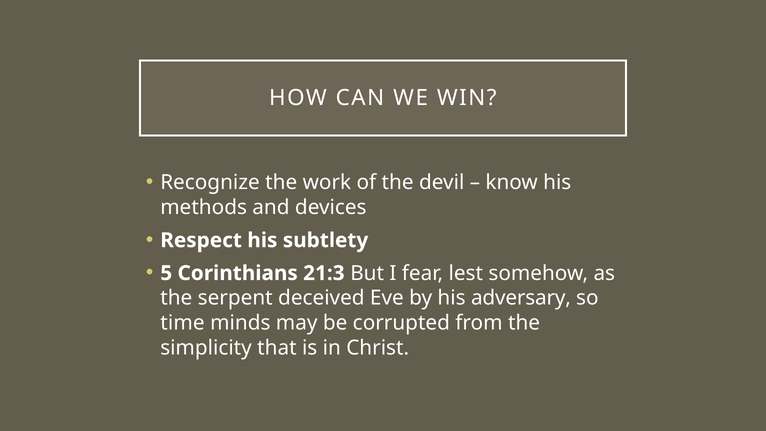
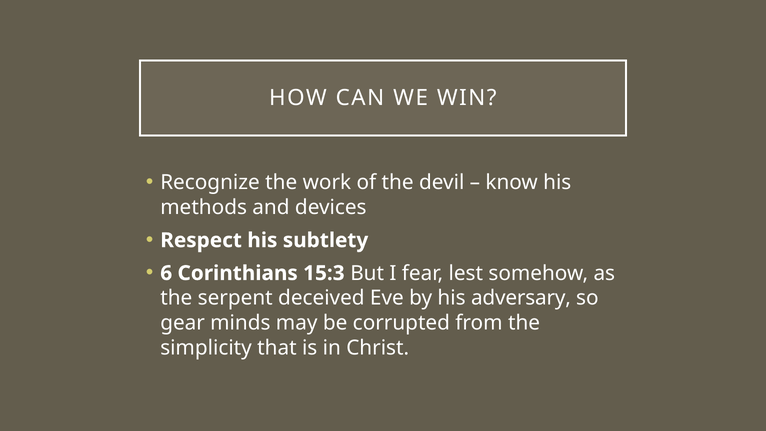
5: 5 -> 6 (166, 273)
21:3: 21:3 -> 15:3 (324, 273)
time: time -> gear (183, 323)
